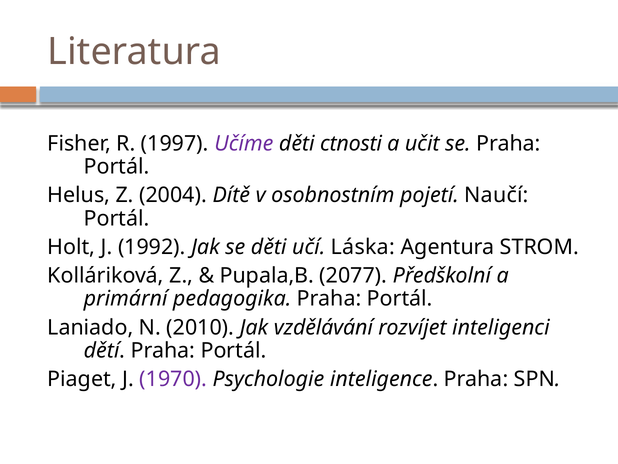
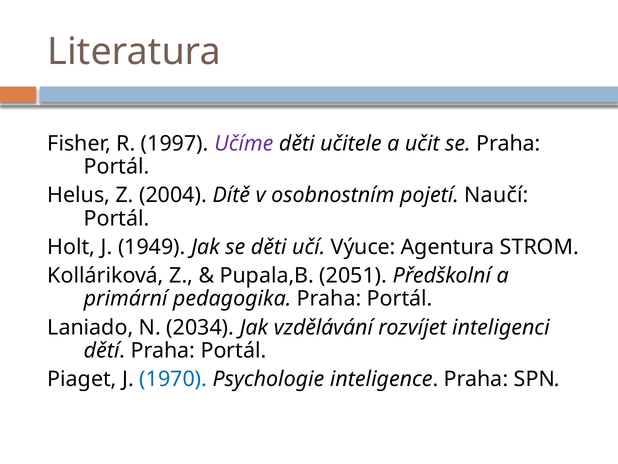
ctnosti: ctnosti -> učitele (351, 143)
1992: 1992 -> 1949 (152, 247)
Láska: Láska -> Výuce (363, 247)
2077: 2077 -> 2051 (353, 275)
2010: 2010 -> 2034 (200, 327)
1970 colour: purple -> blue (173, 379)
